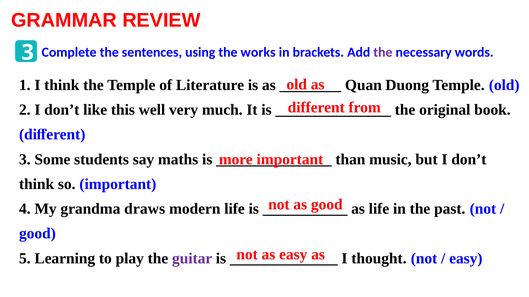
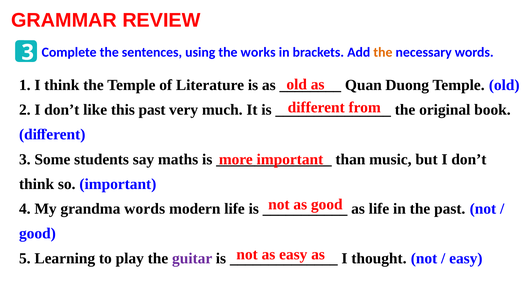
the colour: purple -> orange (383, 52)
this well: well -> past (152, 110)
grandma draws: draws -> words (145, 209)
